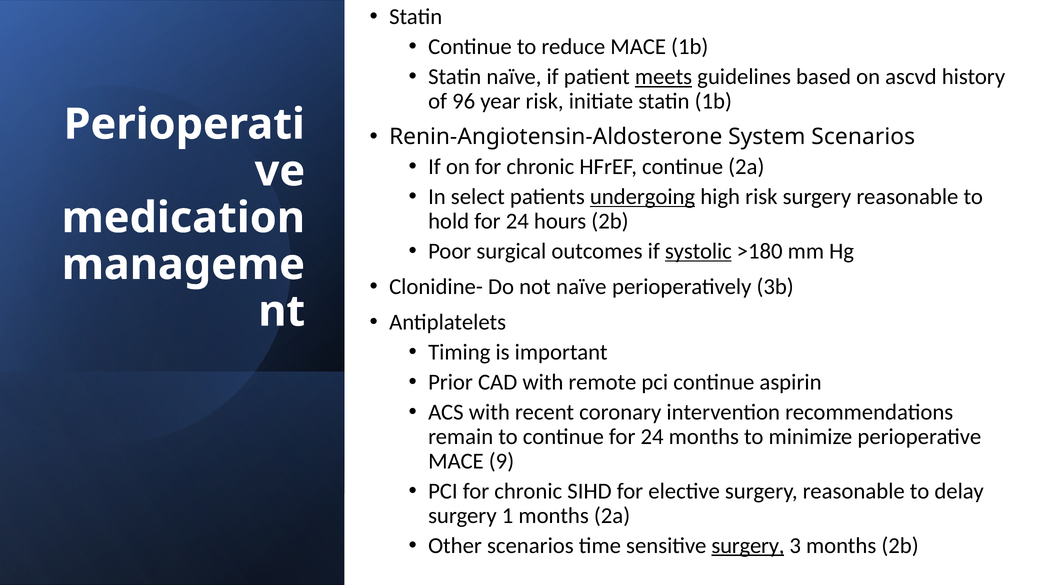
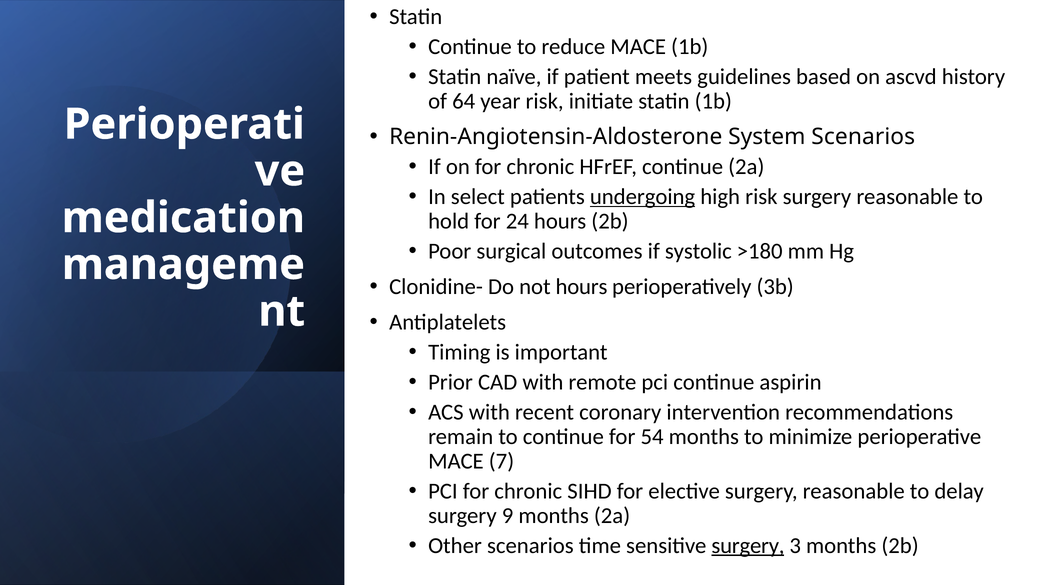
meets underline: present -> none (664, 77)
96: 96 -> 64 (464, 101)
systolic underline: present -> none (698, 251)
not naïve: naïve -> hours (582, 287)
continue for 24: 24 -> 54 (652, 437)
9: 9 -> 7 (502, 461)
1: 1 -> 9 (508, 516)
